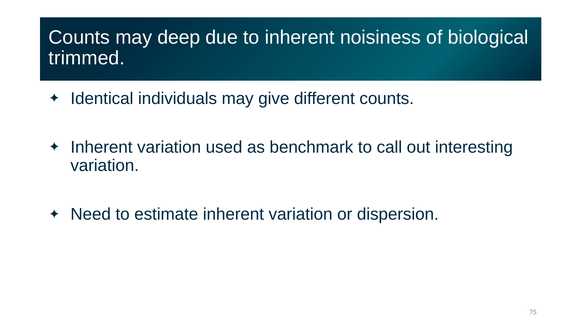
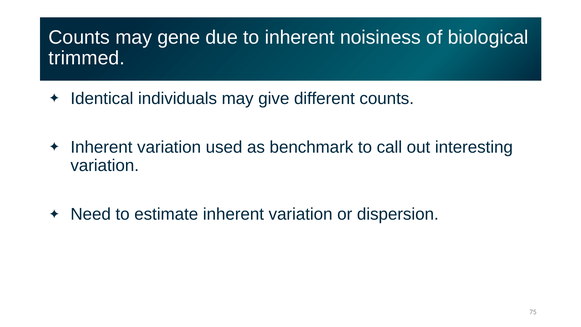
deep: deep -> gene (179, 37)
